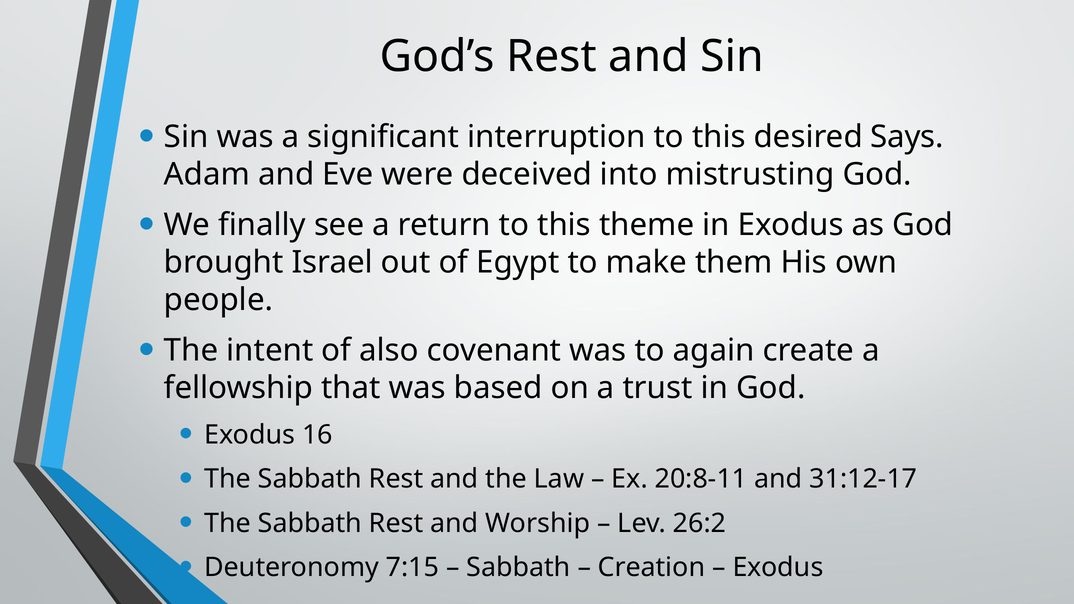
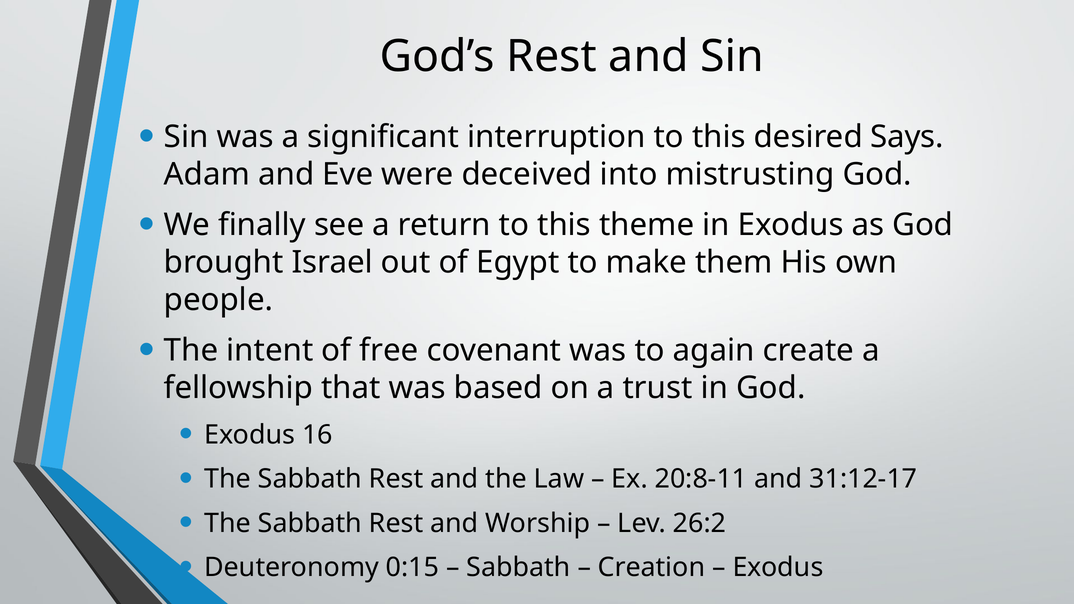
also: also -> free (389, 351)
7:15: 7:15 -> 0:15 (412, 568)
